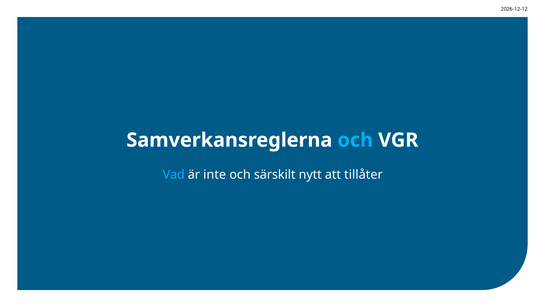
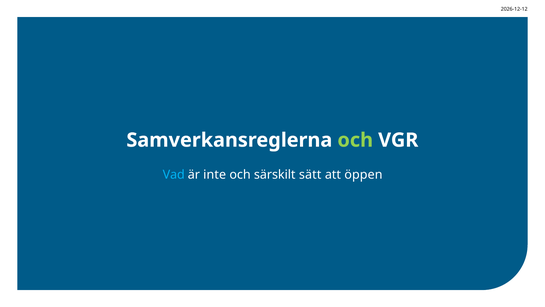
och colour: light blue -> light green (355, 140)
nytt: nytt -> sätt (310, 174)
tillåter: tillåter -> öppen (363, 174)
